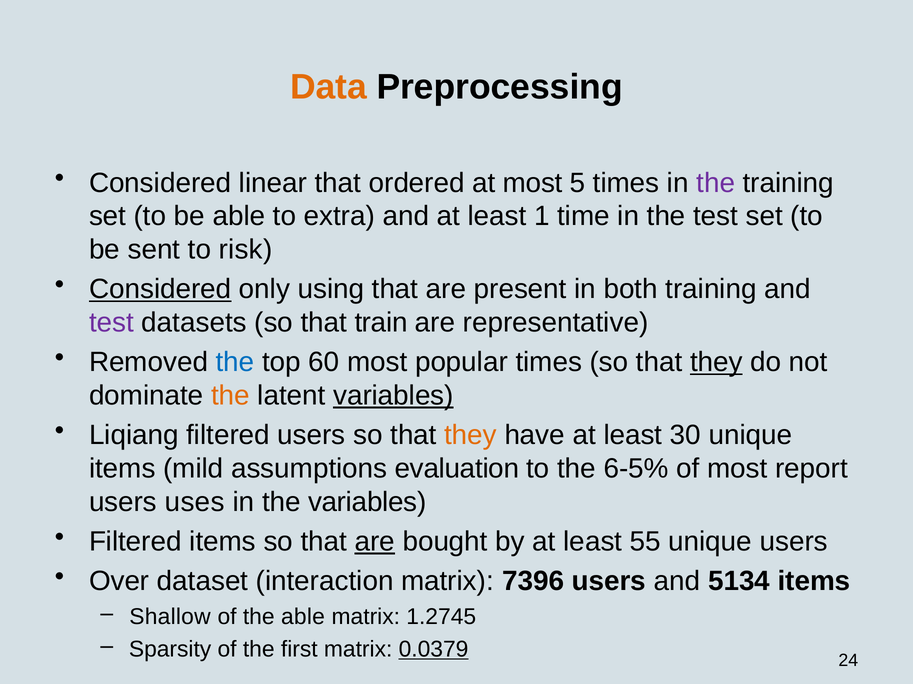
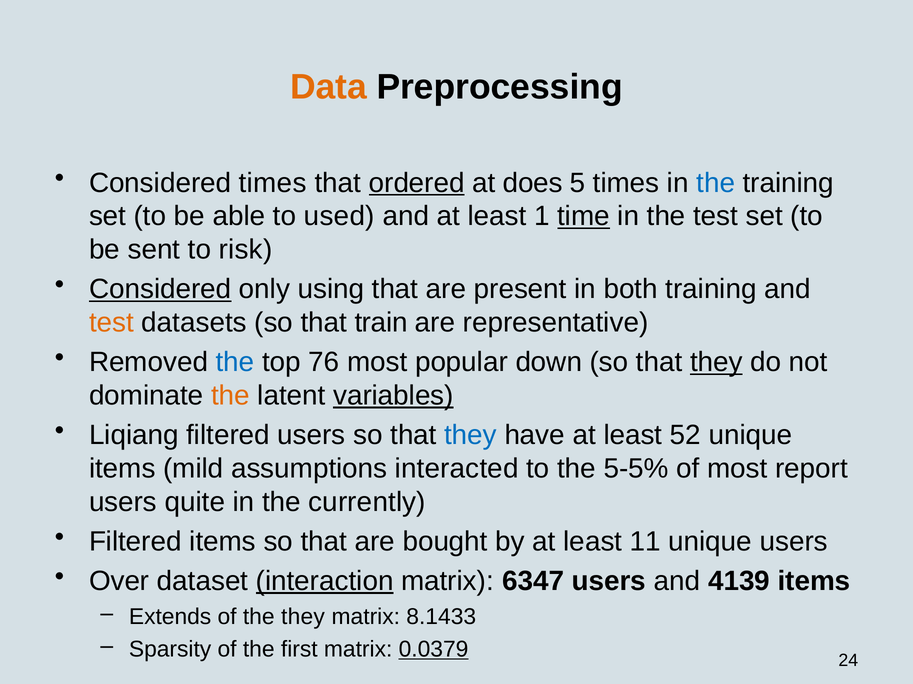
Considered linear: linear -> times (273, 183)
ordered underline: none -> present (417, 183)
at most: most -> does (533, 183)
the colour: purple -> blue (716, 183)
extra: extra -> used (339, 216)
time underline: none -> present (584, 216)
test colour: purple -> orange (111, 323)
60: 60 -> 76 (324, 363)
popular times: times -> down (549, 363)
they colour: orange -> blue (471, 436)
30: 30 -> 52 (685, 436)
evaluation: evaluation -> interacted (457, 469)
6-5%: 6-5% -> 5-5% (636, 469)
uses: uses -> quite (195, 503)
the variables: variables -> currently (367, 503)
are underline: present -> none (375, 542)
55: 55 -> 11 (645, 542)
interaction underline: none -> present (325, 582)
7396: 7396 -> 6347 (533, 582)
5134: 5134 -> 4139 (739, 582)
Shallow: Shallow -> Extends (170, 617)
the able: able -> they (303, 617)
1.2745: 1.2745 -> 8.1433 (441, 617)
